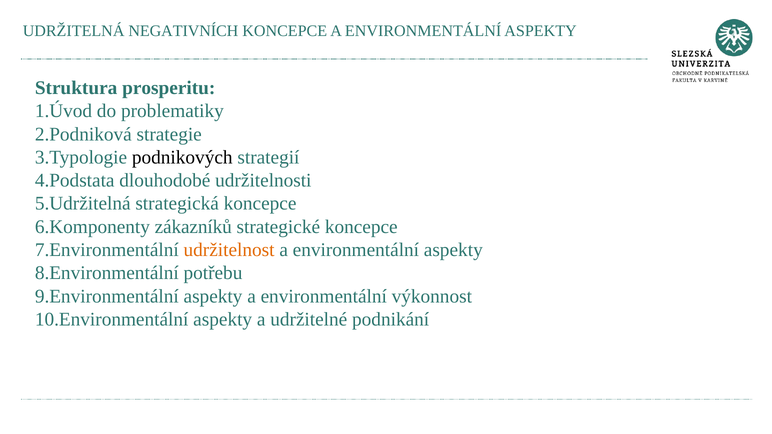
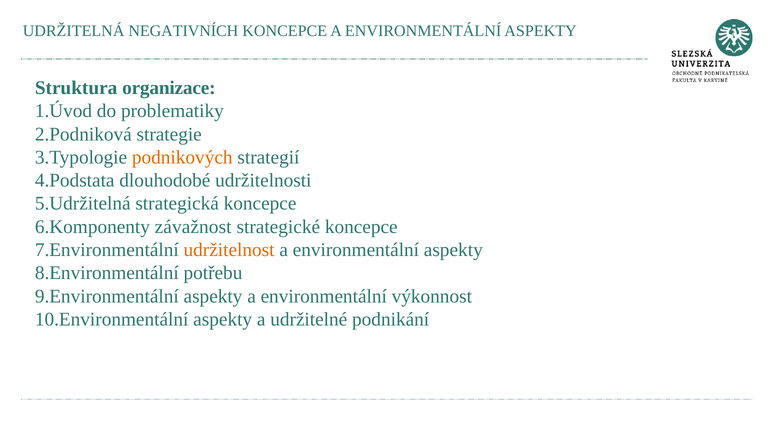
prosperitu: prosperitu -> organizace (169, 88)
podnikových colour: black -> orange (182, 157)
zákazníků: zákazníků -> závažnost (193, 227)
